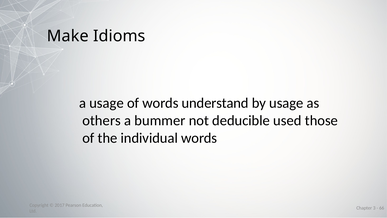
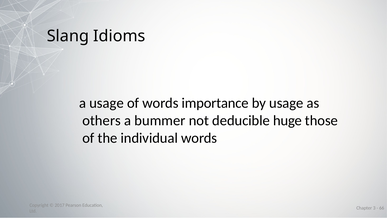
Make: Make -> Slang (68, 36)
understand: understand -> importance (215, 103)
used: used -> huge (287, 120)
